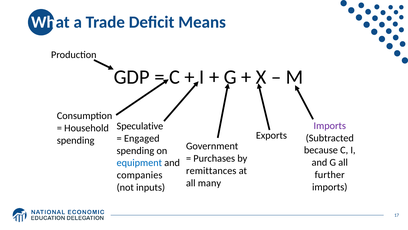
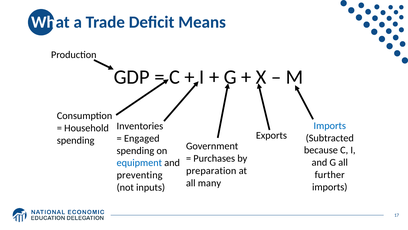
Imports colour: purple -> blue (330, 125)
Speculative: Speculative -> Inventories (140, 126)
remittances: remittances -> preparation (211, 170)
companies: companies -> preventing (140, 175)
